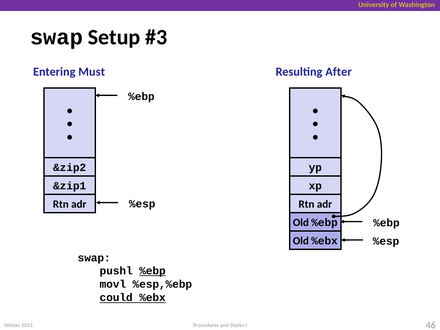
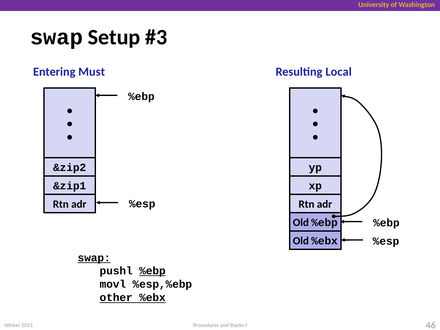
After: After -> Local (339, 72)
swap underline: none -> present (94, 258)
could: could -> other (116, 297)
